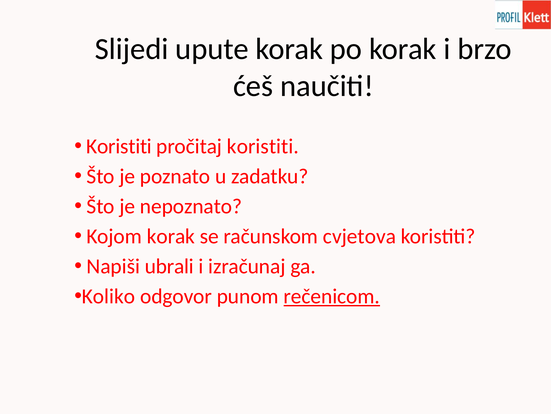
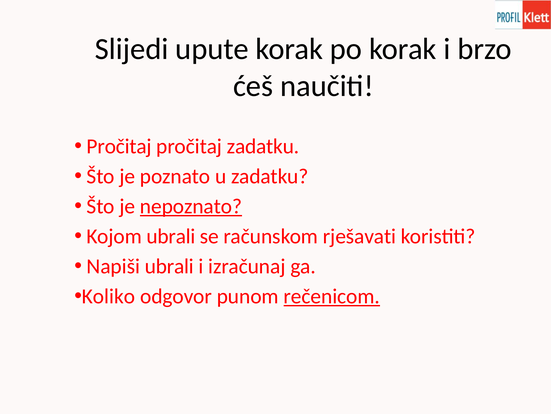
Koristiti: Koristiti -> Pročitaj (119, 146)
pročitaj koristiti: koristiti -> zadatku (263, 146)
nepoznato underline: none -> present (191, 206)
Kojom korak: korak -> ubrali (171, 236)
cvjetova: cvjetova -> rješavati (360, 236)
